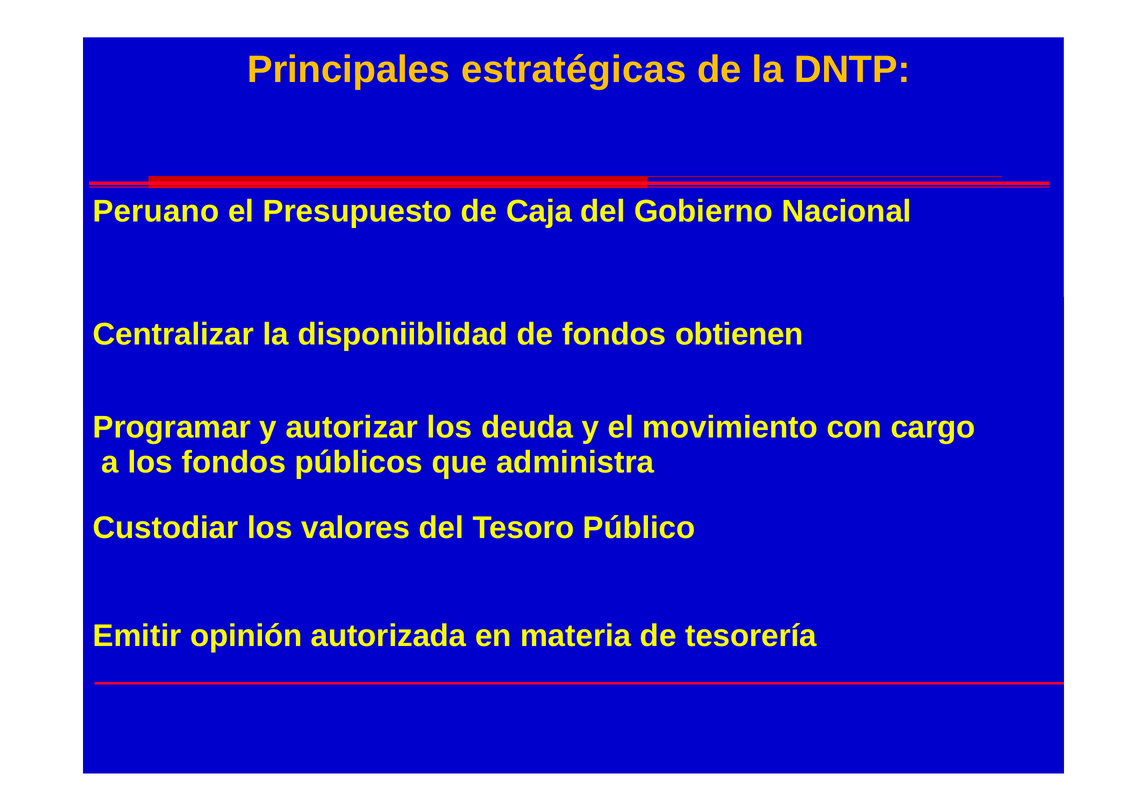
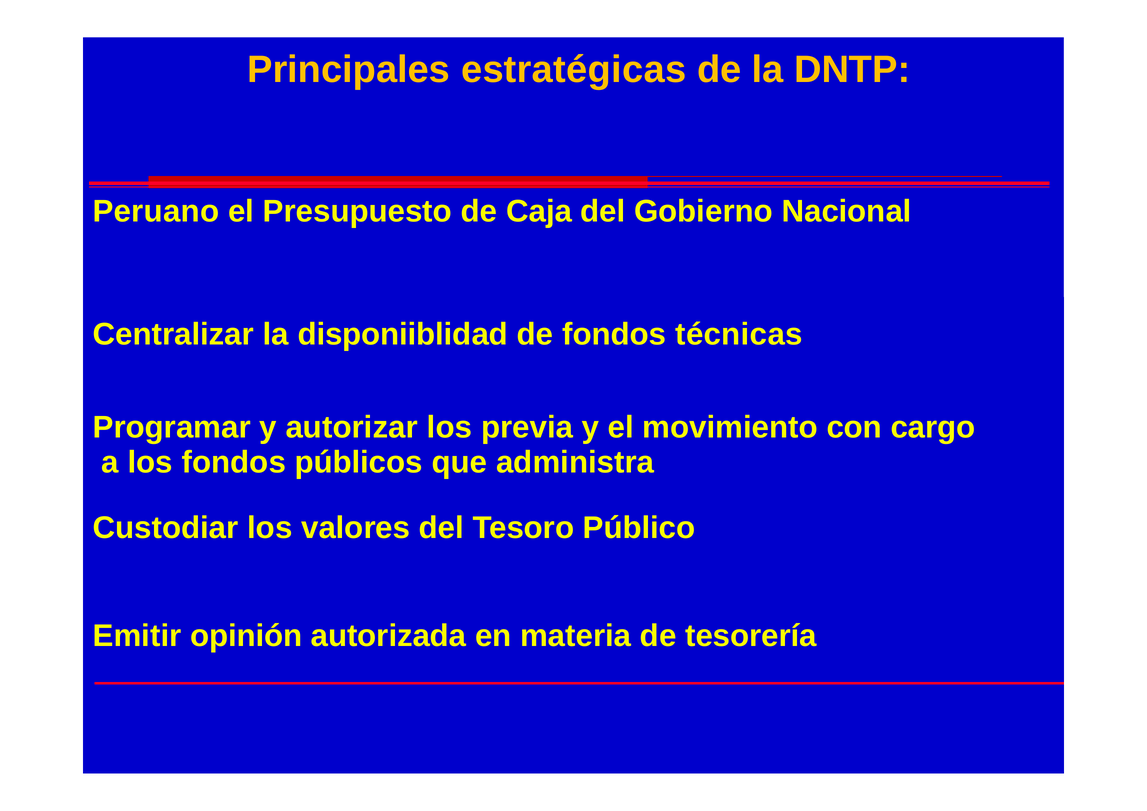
obtienen: obtienen -> técnicas (739, 334)
deuda: deuda -> previa (527, 427)
